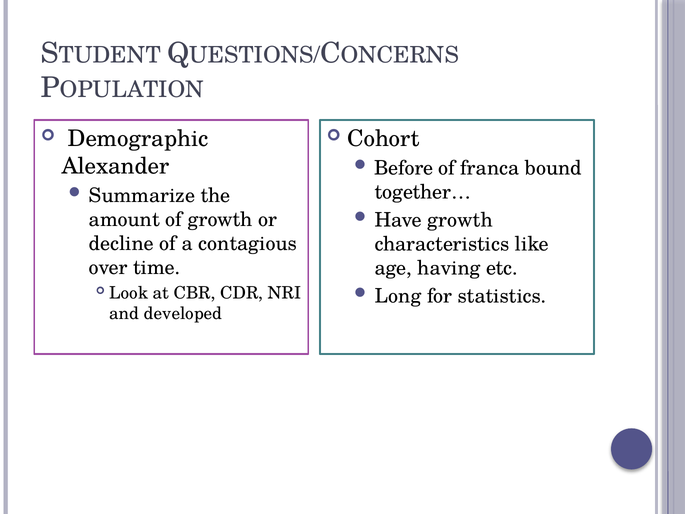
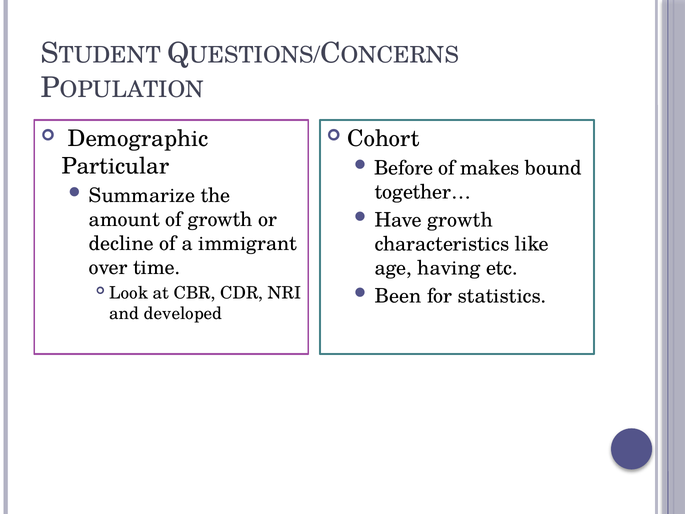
Alexander: Alexander -> Particular (115, 166)
franca: franca -> makes (490, 168)
contagious: contagious -> immigrant (248, 243)
Long: Long -> Been (398, 296)
